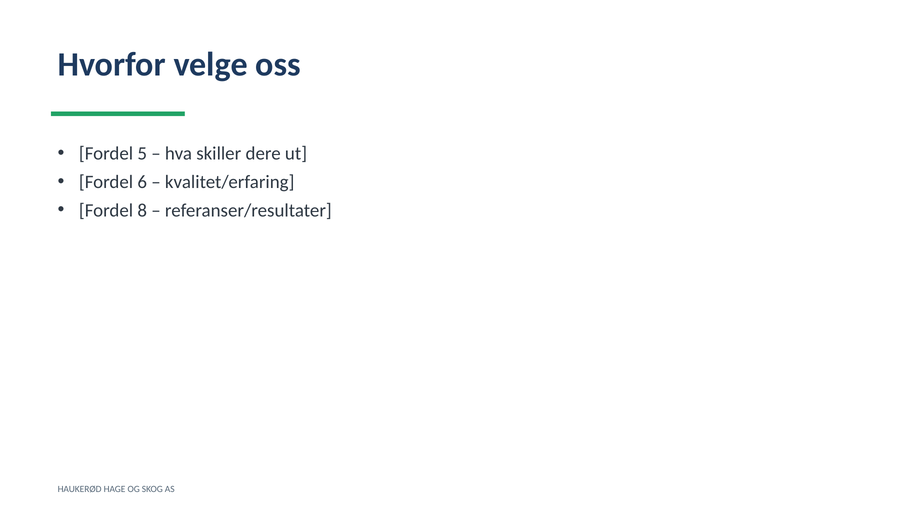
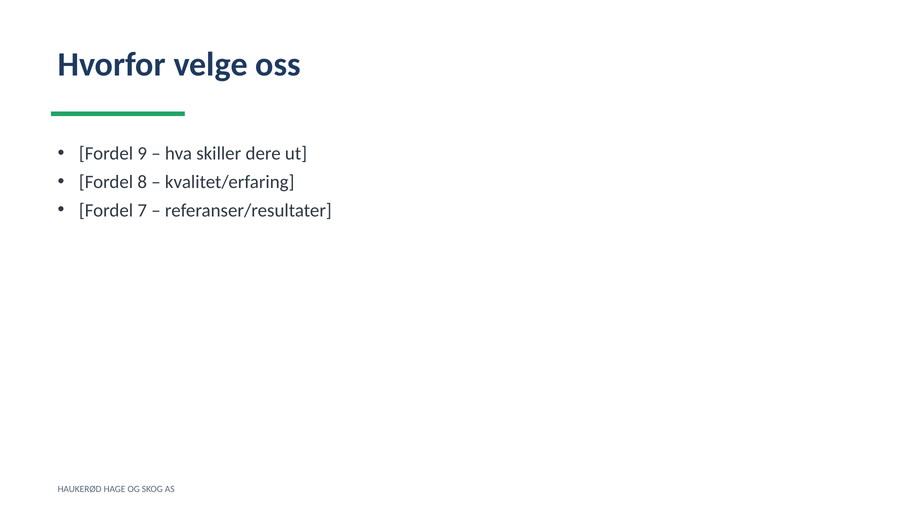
5: 5 -> 9 (142, 154)
6: 6 -> 8 (142, 182)
8: 8 -> 7 (142, 210)
